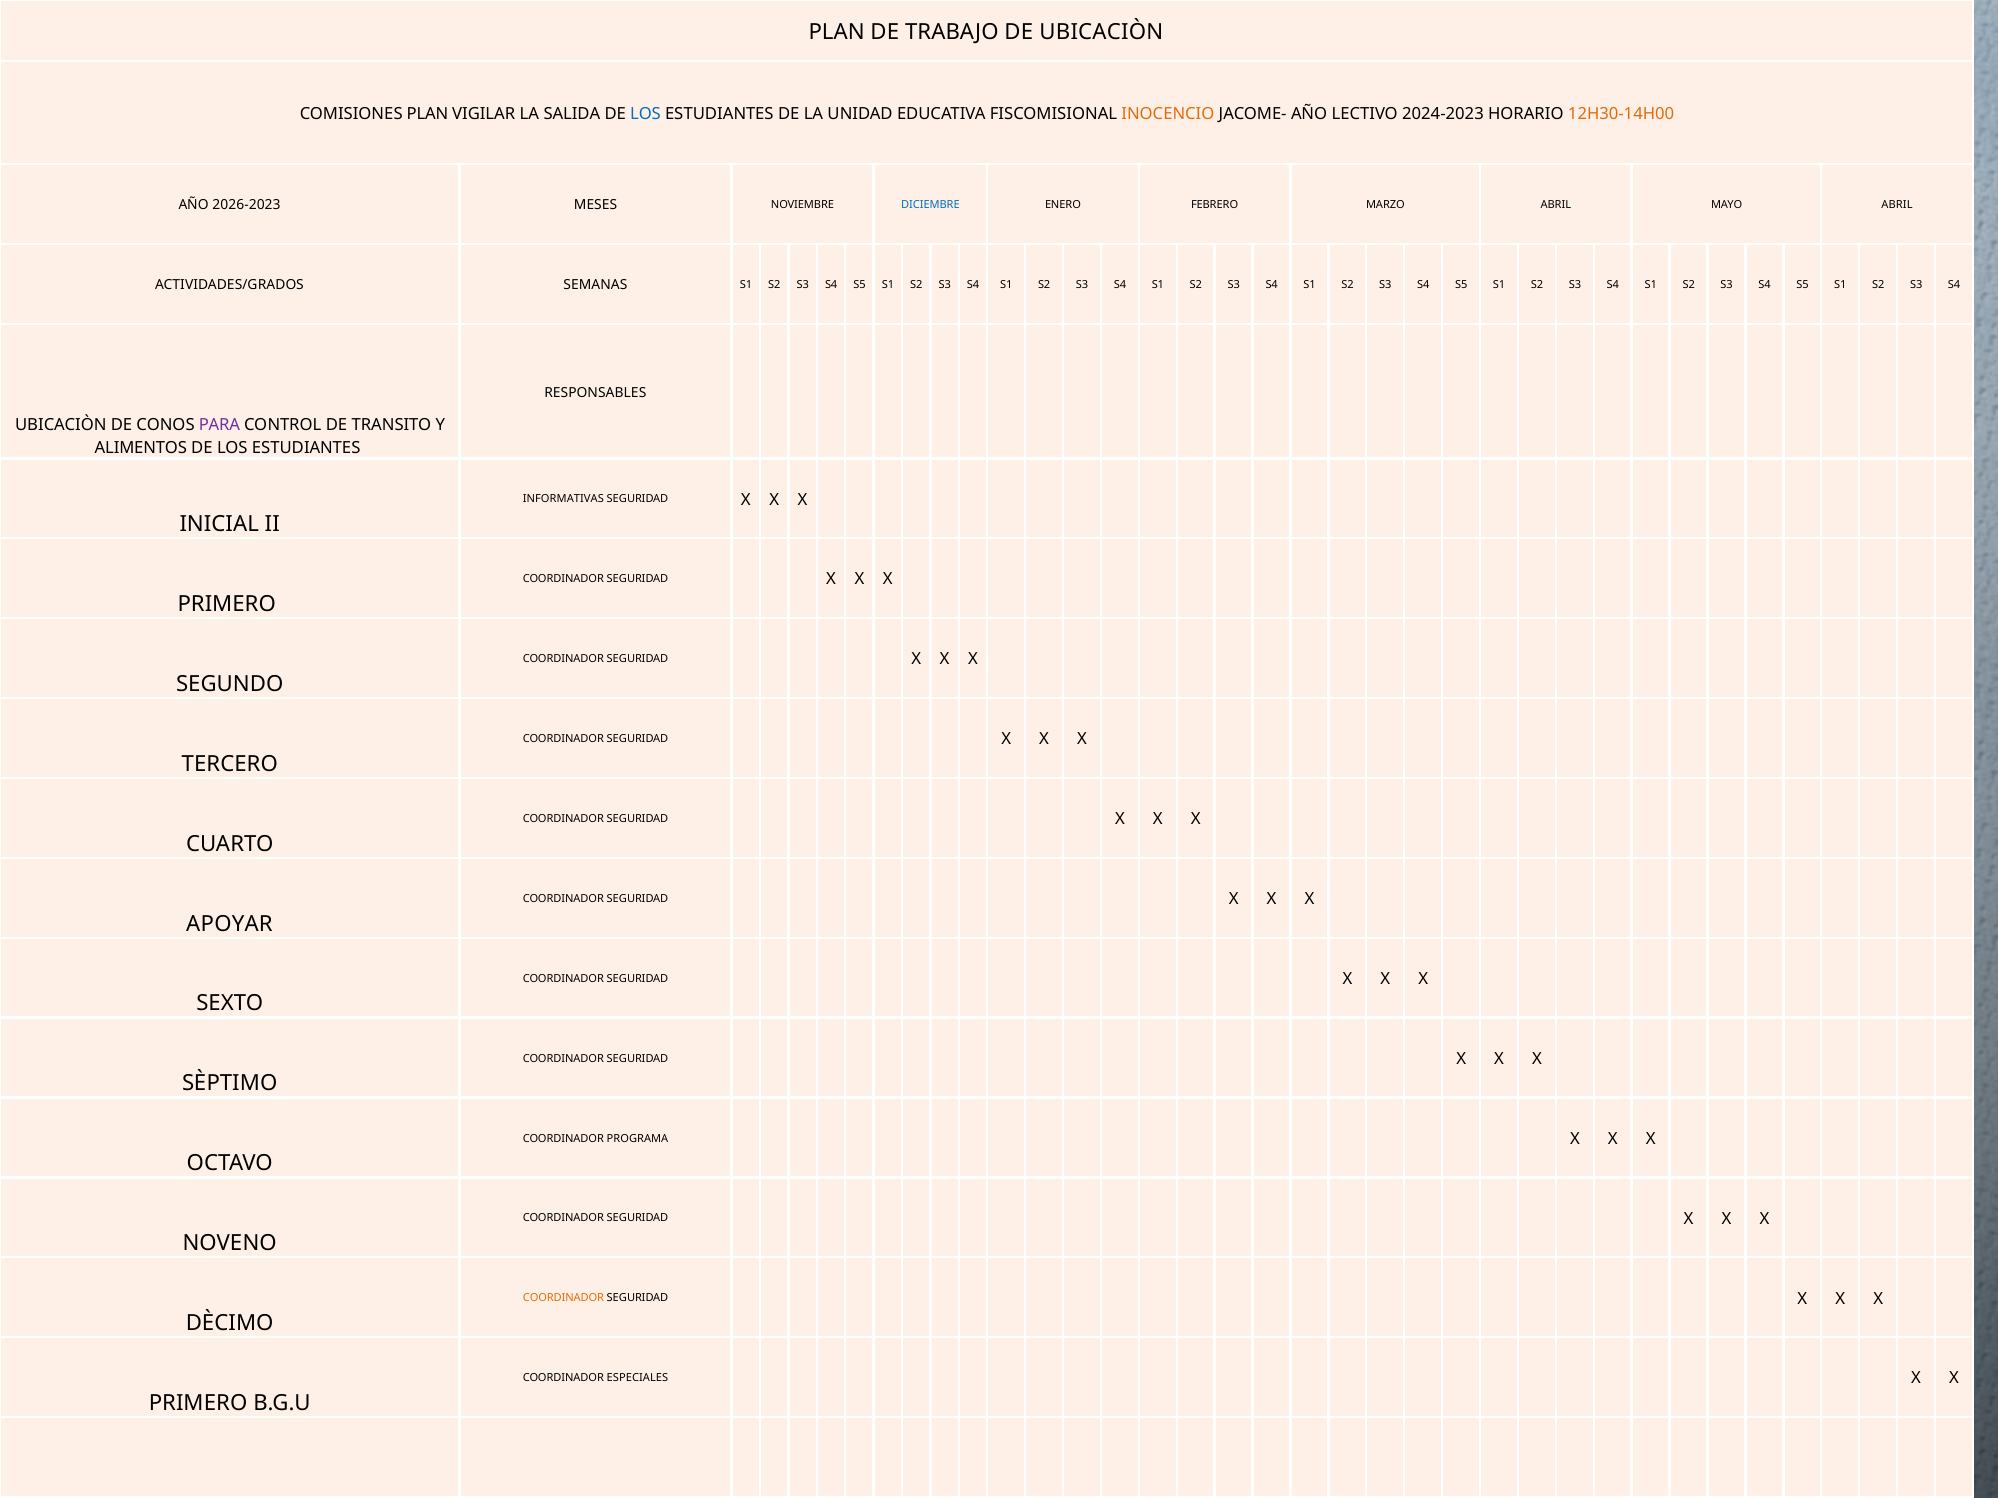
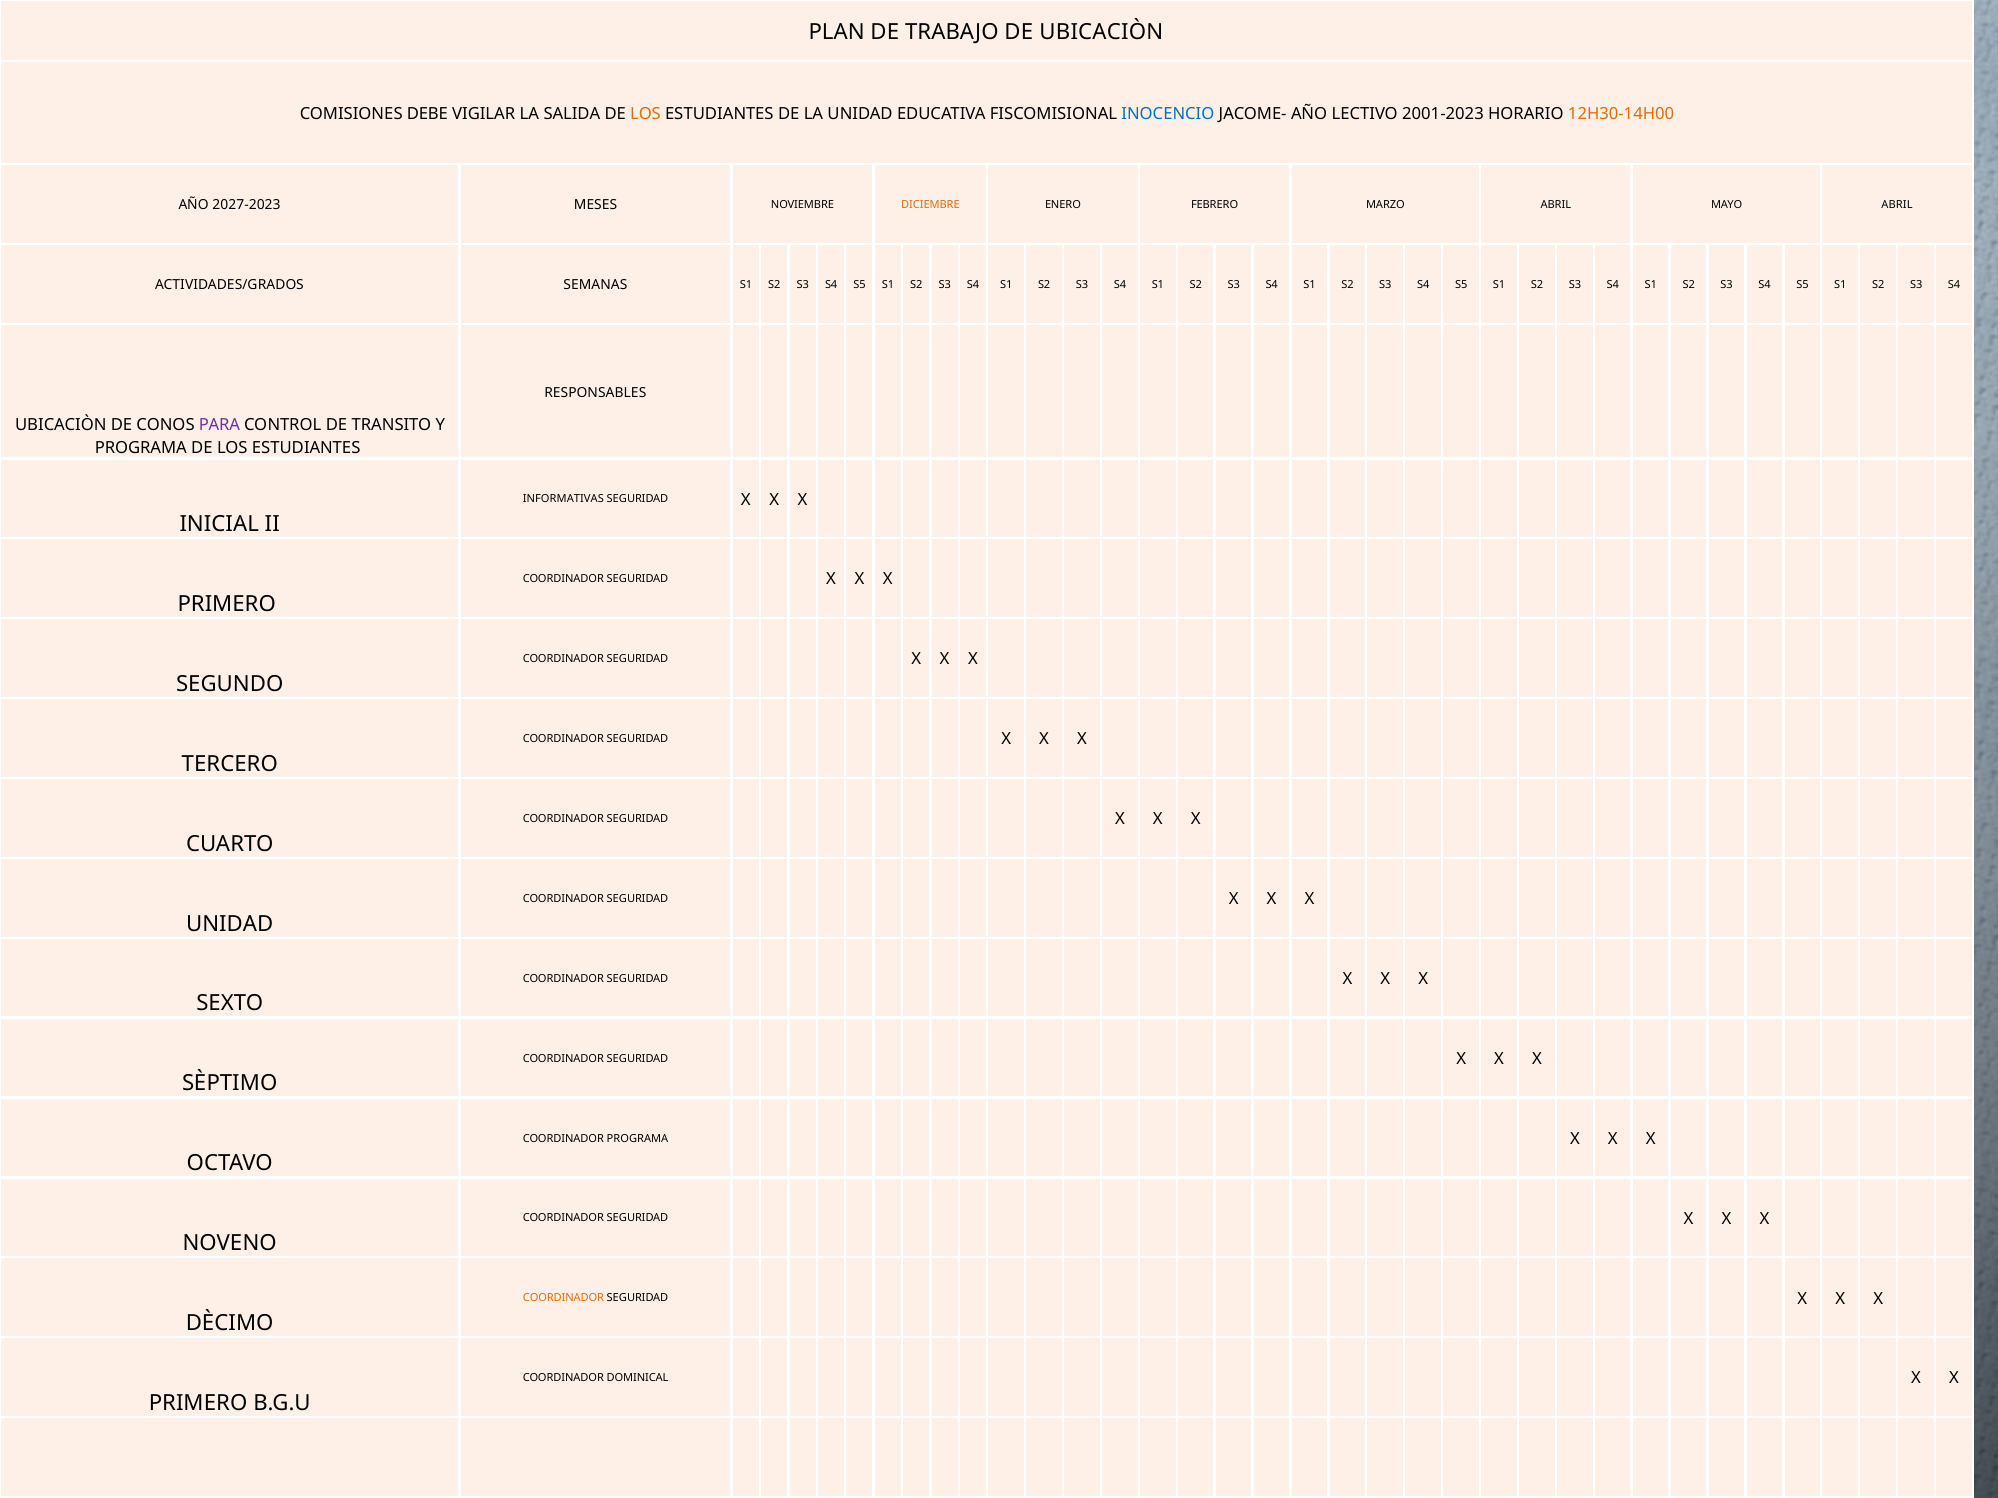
COMISIONES PLAN: PLAN -> DEBE (427, 114)
LOS colour: blue -> orange (645, 114)
INOCENCIO colour: orange -> blue (1168, 114)
2024-2023: 2024-2023 -> 2001-2023 (1443, 114)
2026-2023: 2026-2023 -> 2027-2023 (247, 205)
DICIEMBRE colour: blue -> orange (930, 205)
ALIMENTOS: ALIMENTOS -> PROGRAMA (141, 448)
APOYAR: APOYAR -> UNIDAD (230, 924)
ESPECIALES: ESPECIALES -> DOMINICAL (638, 1379)
